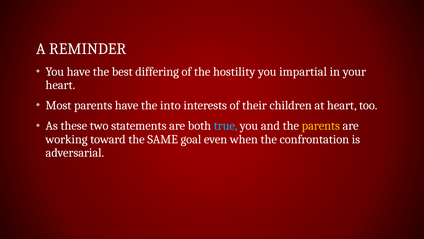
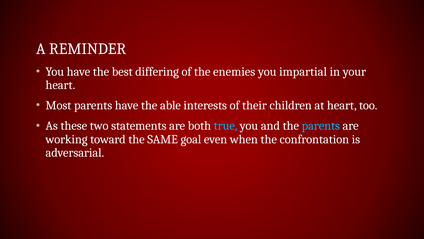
hostility: hostility -> enemies (234, 71)
into: into -> able (170, 105)
parents colour: yellow -> light blue (321, 126)
